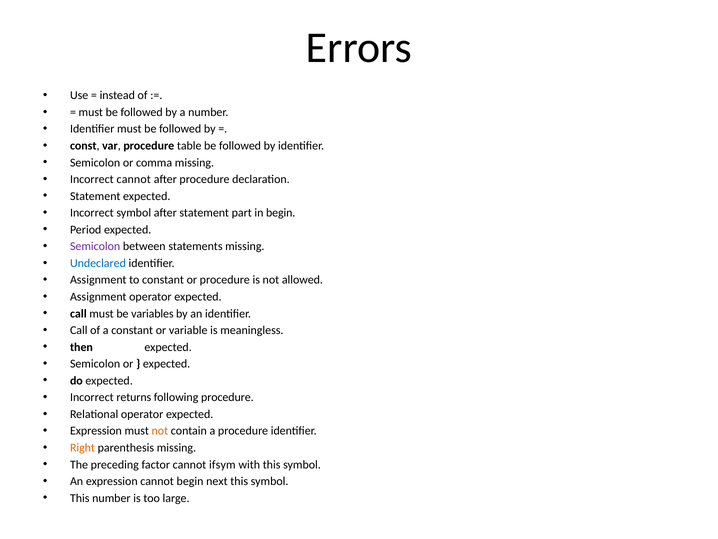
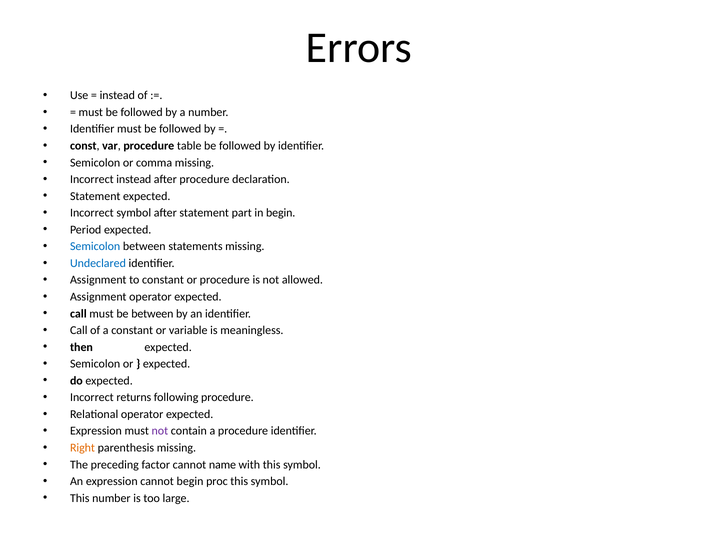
Incorrect cannot: cannot -> instead (134, 179)
Semicolon colour: purple -> blue (95, 246)
be variables: variables -> between (152, 313)
not colour: orange -> purple (160, 431)
ifsym: ifsym -> name (222, 464)
next: next -> proc (217, 481)
